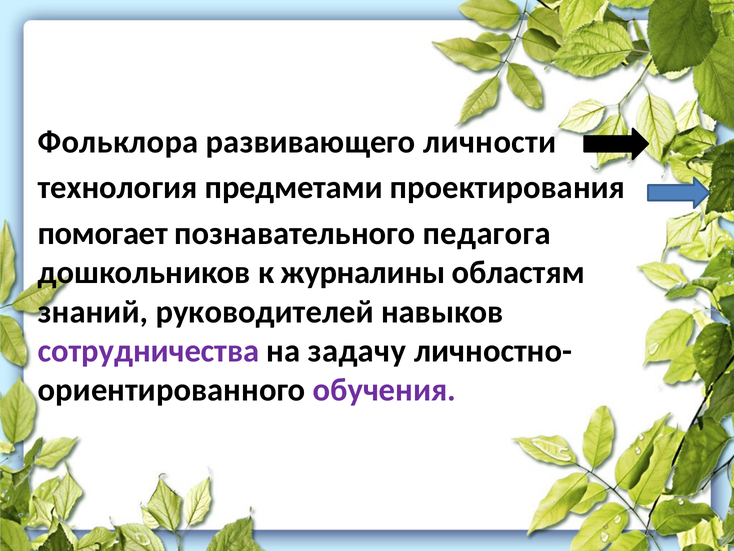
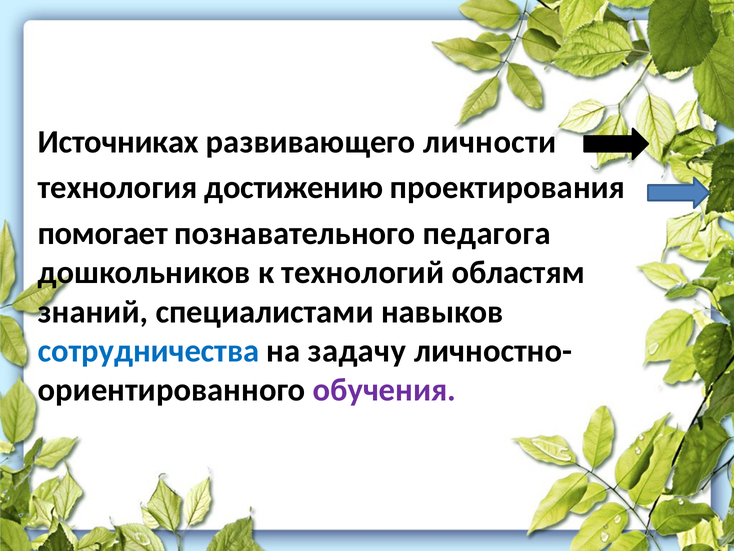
Фольклора: Фольклора -> Источниках (118, 142)
предметами: предметами -> достижению (294, 187)
журналины: журналины -> технологий (363, 272)
руководителей: руководителей -> специалистами (265, 311)
сотрудничества colour: purple -> blue (149, 351)
